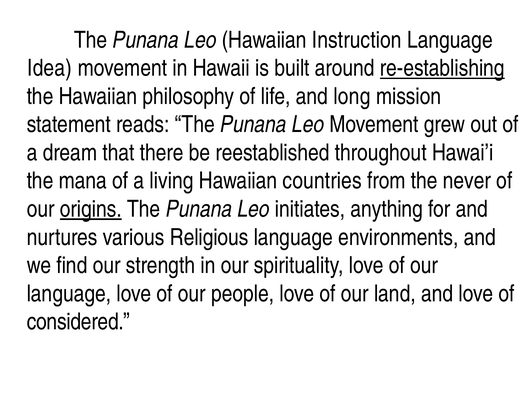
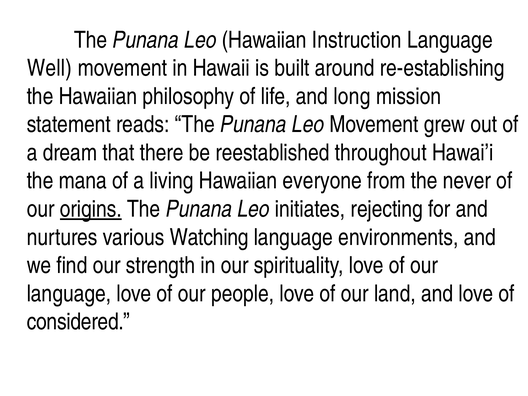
Idea: Idea -> Well (49, 68)
re-establishing underline: present -> none (442, 68)
countries: countries -> everyone (322, 181)
anything: anything -> rejecting (387, 209)
Religious: Religious -> Watching (209, 237)
